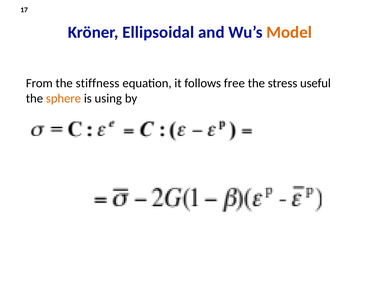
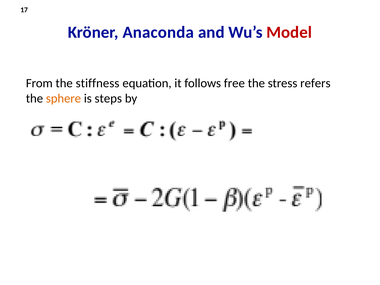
Ellipsoidal: Ellipsoidal -> Anaconda (158, 32)
Model colour: orange -> red (289, 32)
useful: useful -> refers (315, 83)
using: using -> steps (108, 98)
